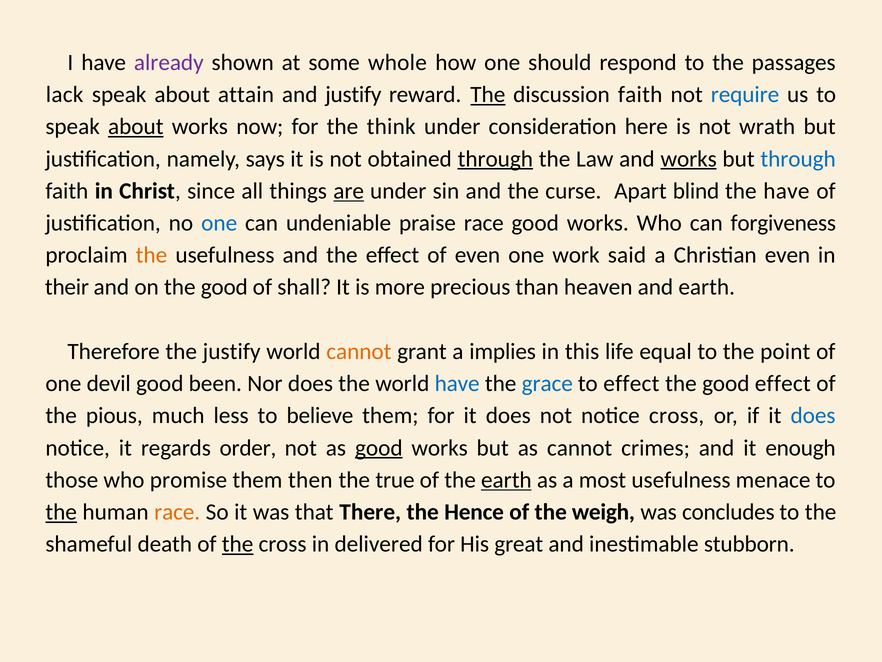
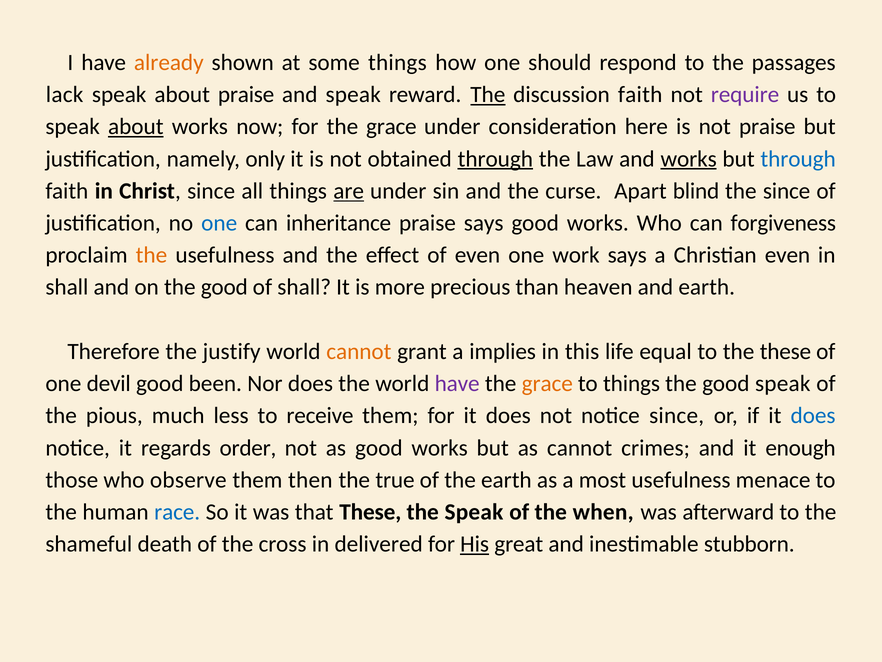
already colour: purple -> orange (169, 63)
some whole: whole -> things (397, 63)
about attain: attain -> praise (246, 95)
and justify: justify -> speak (353, 95)
require colour: blue -> purple (745, 95)
for the think: think -> grace (391, 127)
not wrath: wrath -> praise (767, 127)
says: says -> only (265, 159)
the have: have -> since (787, 191)
undeniable: undeniable -> inheritance (339, 223)
praise race: race -> says (484, 223)
work said: said -> says (627, 255)
their: their -> shall (67, 287)
the point: point -> these (785, 351)
have colour: blue -> purple (457, 383)
grace colour: blue -> orange (547, 383)
to effect: effect -> things (632, 383)
good effect: effect -> speak (783, 383)
believe: believe -> receive (320, 415)
notice cross: cross -> since (677, 415)
good underline: present -> none (379, 448)
promise: promise -> observe (188, 480)
earth underline: present -> none (506, 480)
the underline: present -> none (61, 512)
race colour: orange -> blue (177, 512)
that There: There -> These (370, 512)
the Hence: Hence -> Speak (474, 512)
weigh: weigh -> when (603, 512)
concludes: concludes -> afterward (728, 512)
the underline: present -> none (238, 544)
His underline: none -> present (475, 544)
